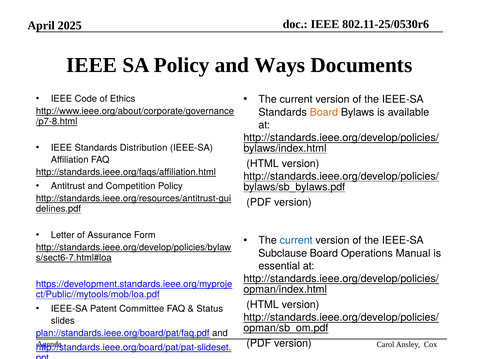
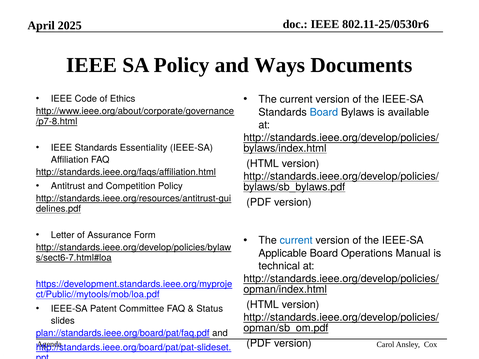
Board colour: orange -> blue (324, 112)
Distribution: Distribution -> Essentiality (144, 148)
Subclause: Subclause -> Applicable (283, 253)
essential: essential -> technical (279, 266)
